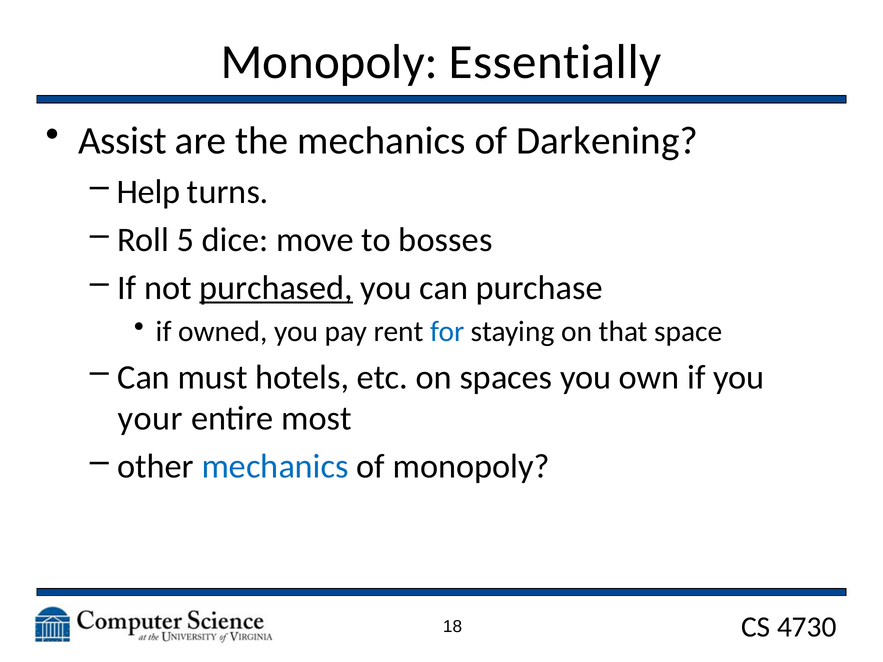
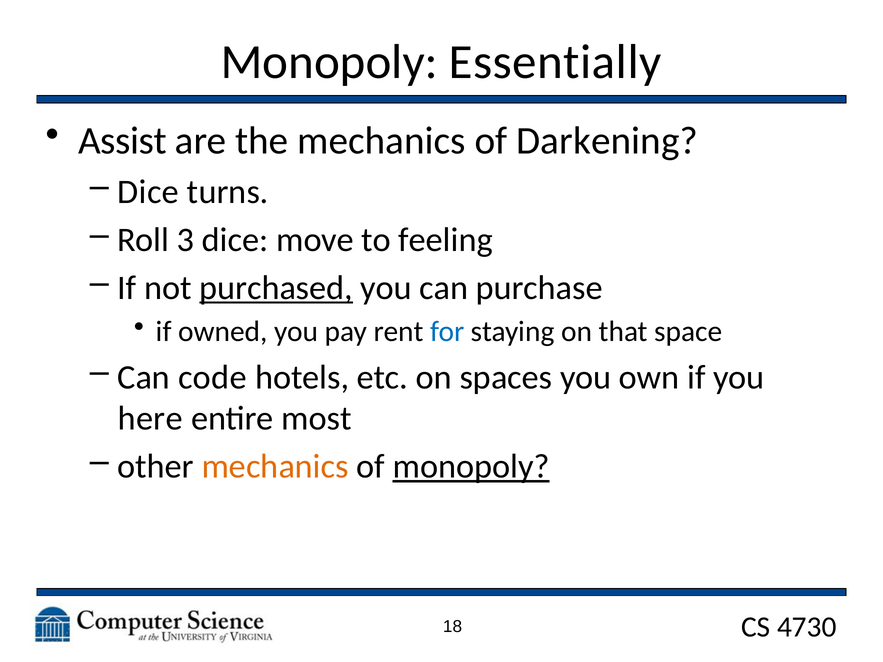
Help: Help -> Dice (148, 192)
5: 5 -> 3 (185, 240)
bosses: bosses -> feeling (446, 240)
must: must -> code (212, 377)
your: your -> here (150, 419)
mechanics colour: blue -> orange (275, 467)
monopoly underline: none -> present (471, 467)
